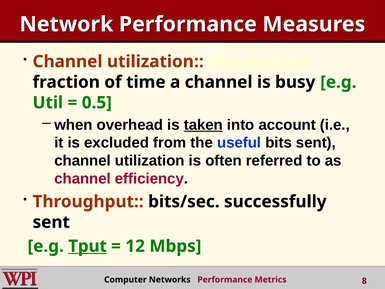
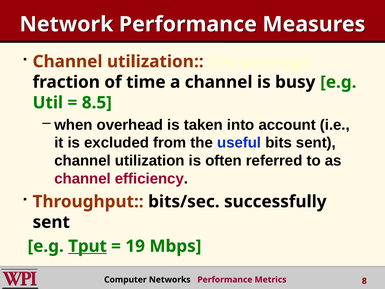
0.5: 0.5 -> 8.5 (97, 103)
taken underline: present -> none (203, 125)
12: 12 -> 19 (135, 246)
